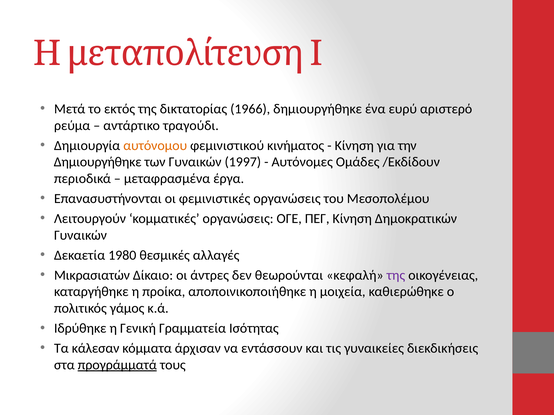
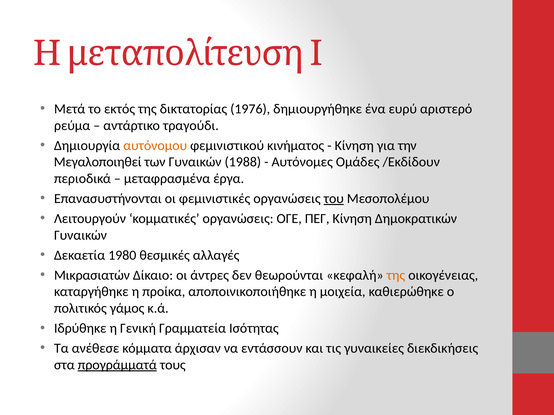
1966: 1966 -> 1976 (250, 109)
Δημιουργήθηκε: Δημιουργήθηκε -> Μεγαλοποιηθεί (98, 162)
1997: 1997 -> 1988 (243, 162)
του underline: none -> present (334, 199)
της colour: purple -> orange (396, 275)
κάλεσαν: κάλεσαν -> ανέθεσε (96, 349)
